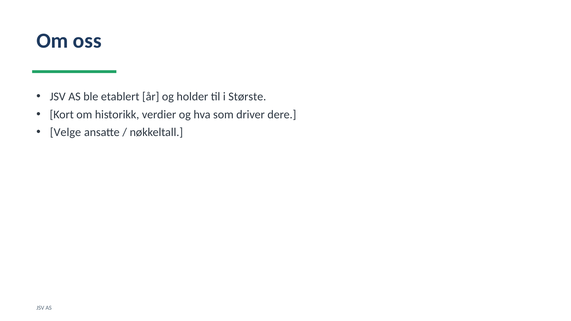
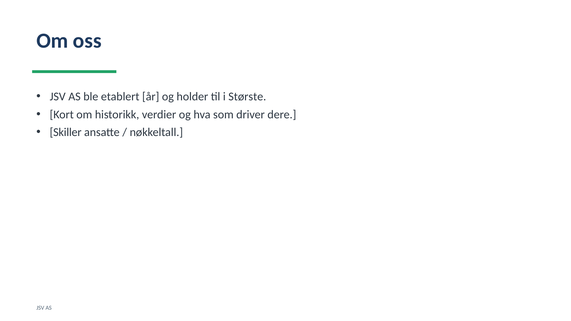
Velge: Velge -> Skiller (66, 132)
